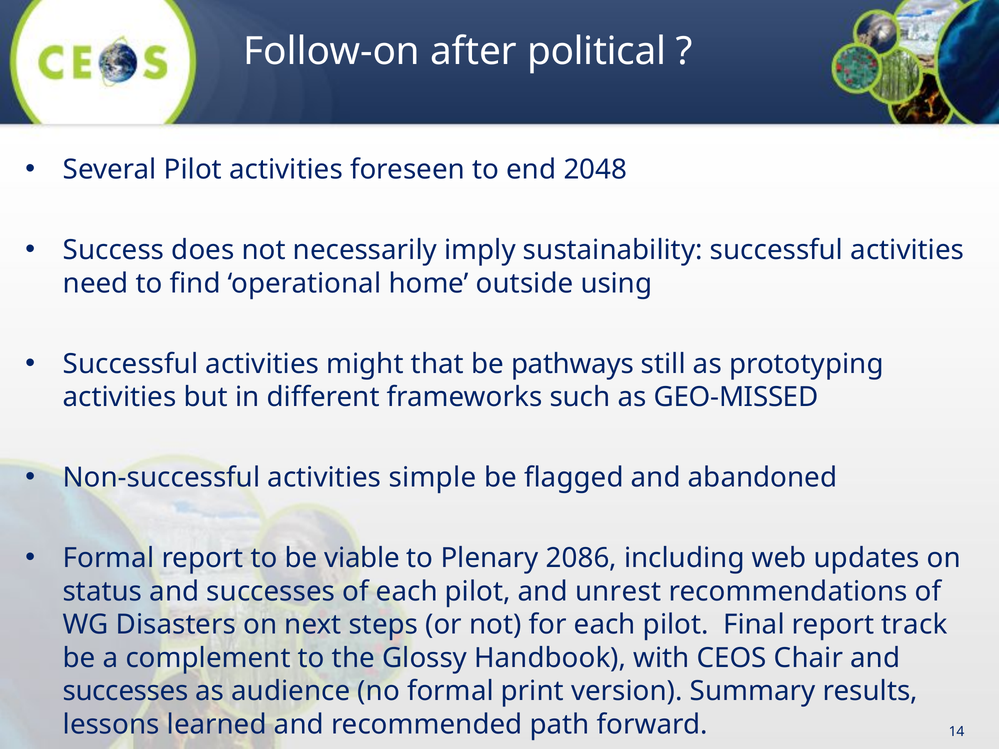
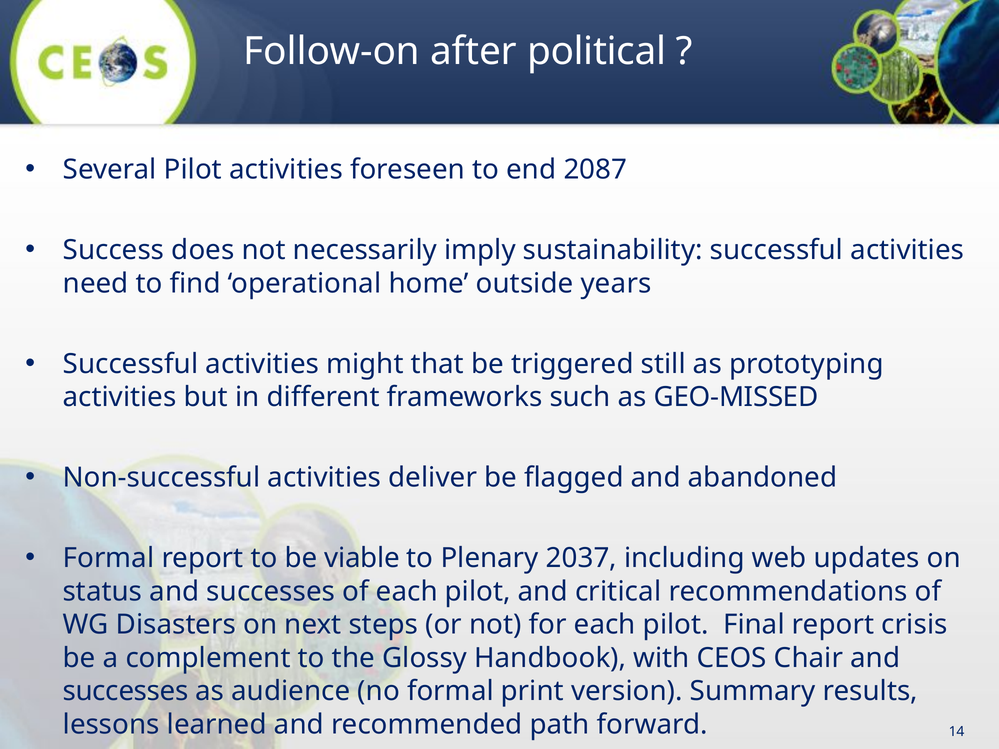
2048: 2048 -> 2087 (595, 170)
using: using -> years (616, 284)
pathways: pathways -> triggered (572, 364)
simple: simple -> deliver (433, 478)
2086: 2086 -> 2037 (581, 558)
unrest: unrest -> critical (618, 592)
track: track -> crisis (914, 625)
